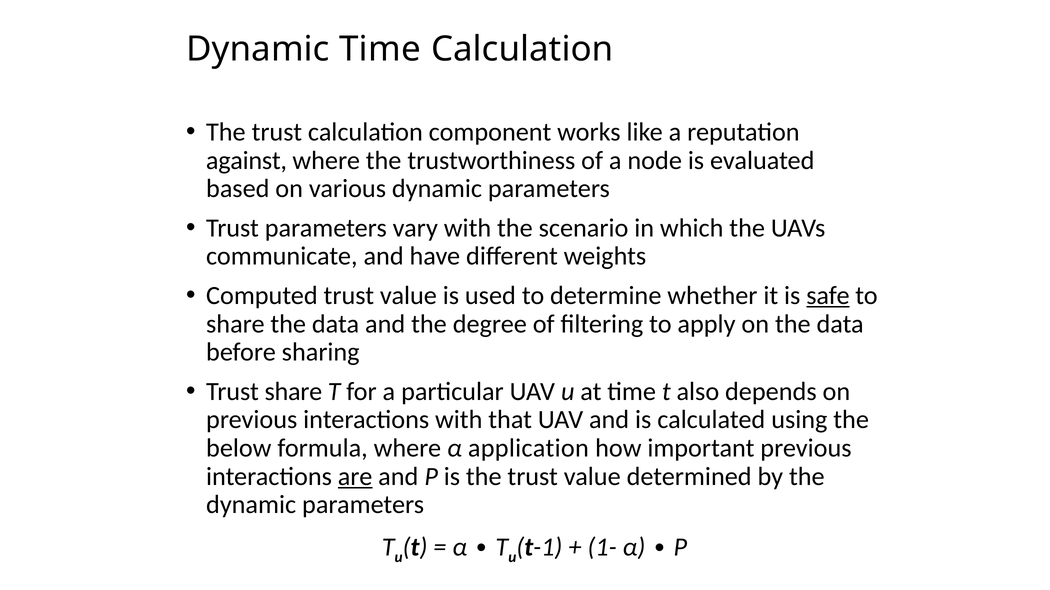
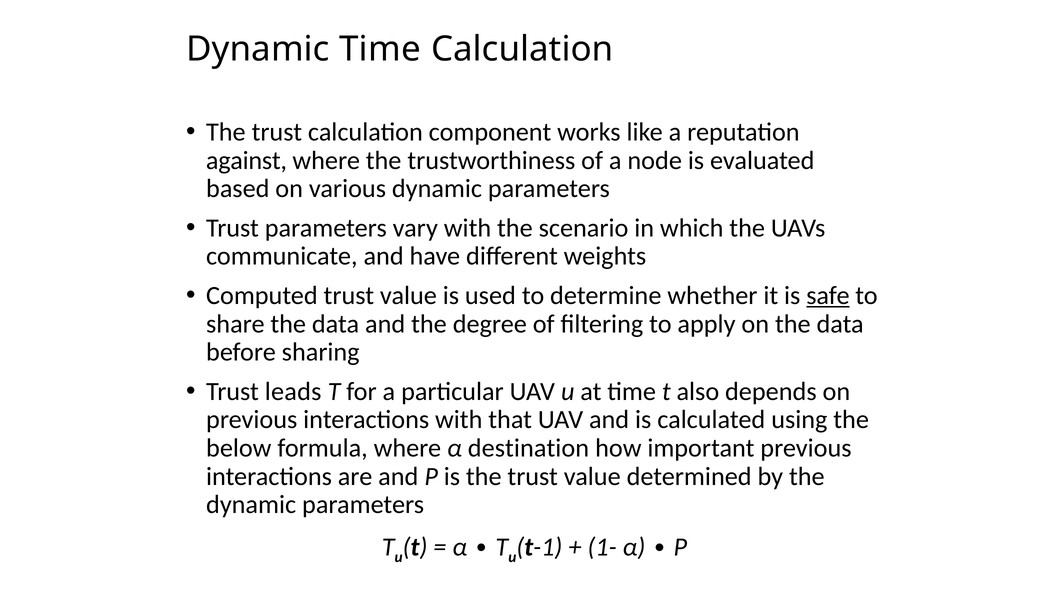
Trust share: share -> leads (293, 392)
application: application -> destination (528, 449)
are underline: present -> none (355, 477)
